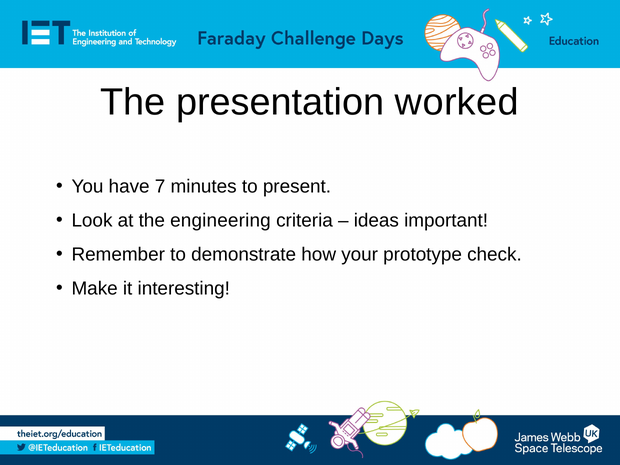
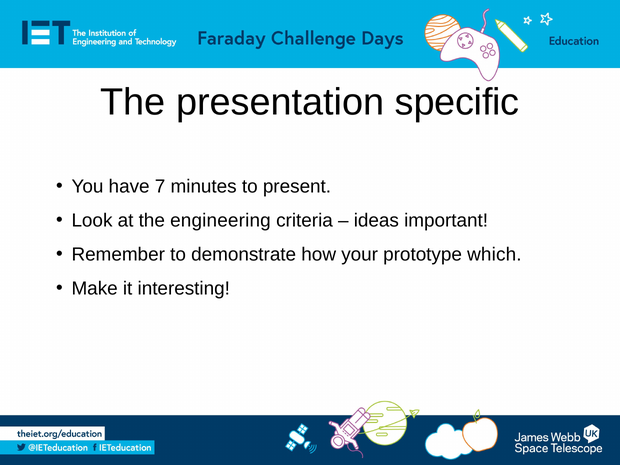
worked: worked -> specific (457, 102)
check: check -> which (494, 255)
